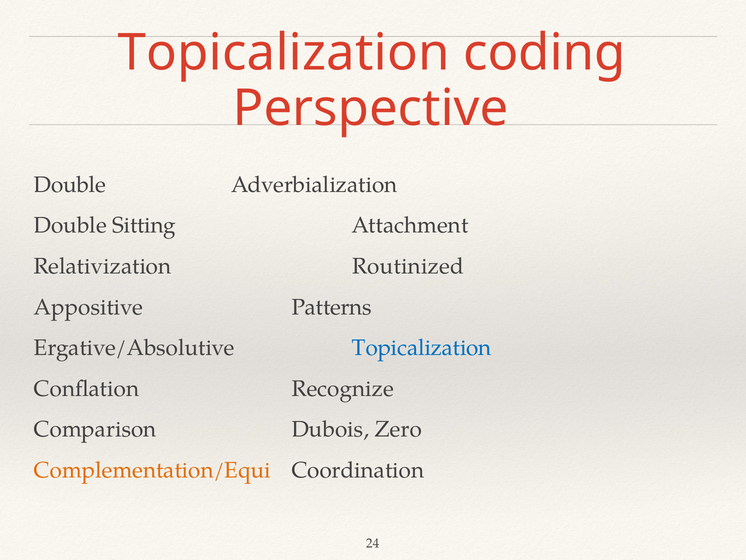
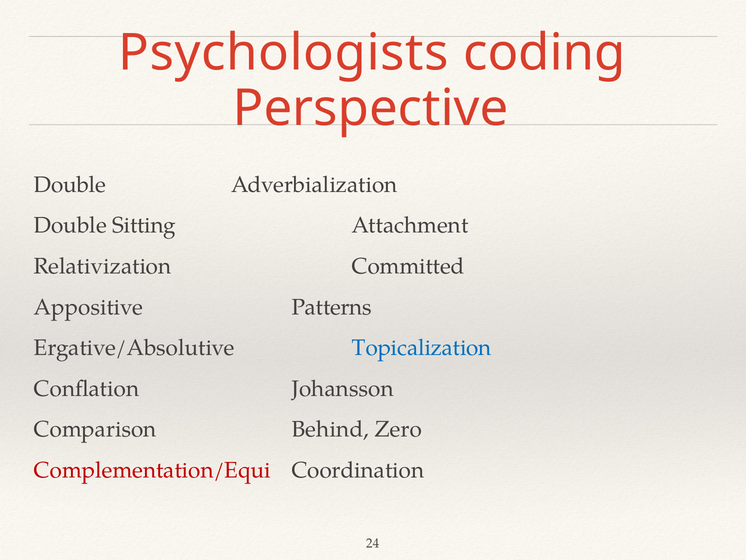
Topicalization: Topicalization -> Psychologists (283, 53)
Routinized: Routinized -> Committed (408, 266)
Recognize: Recognize -> Johansson (343, 388)
Dubois: Dubois -> Behind (330, 429)
Complementation/Equi colour: orange -> red (152, 470)
